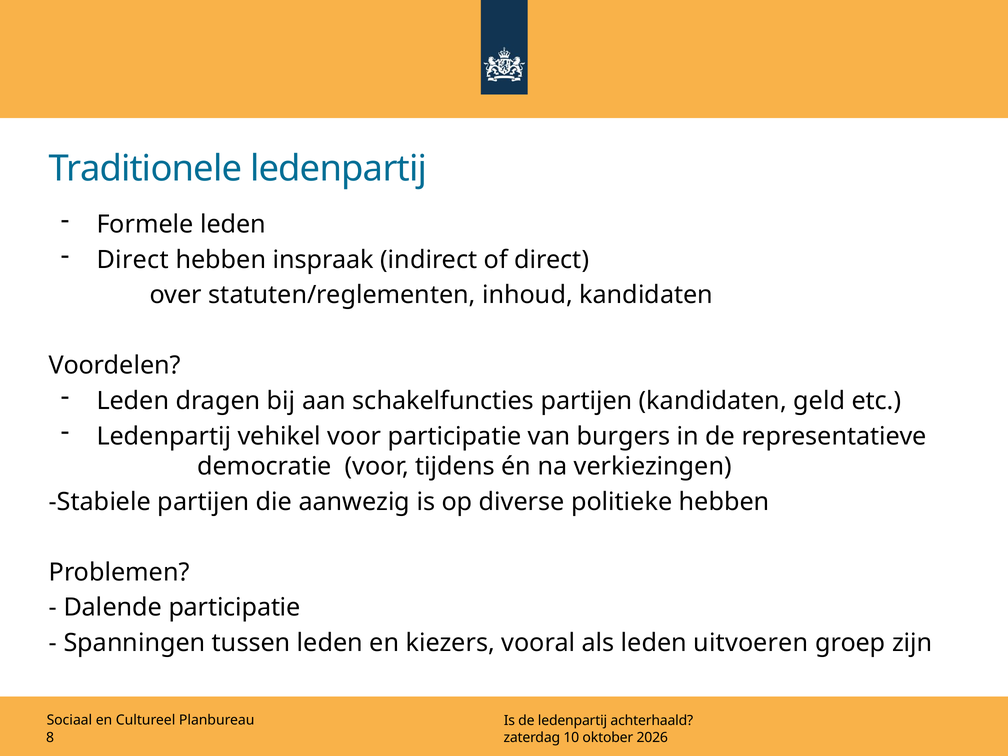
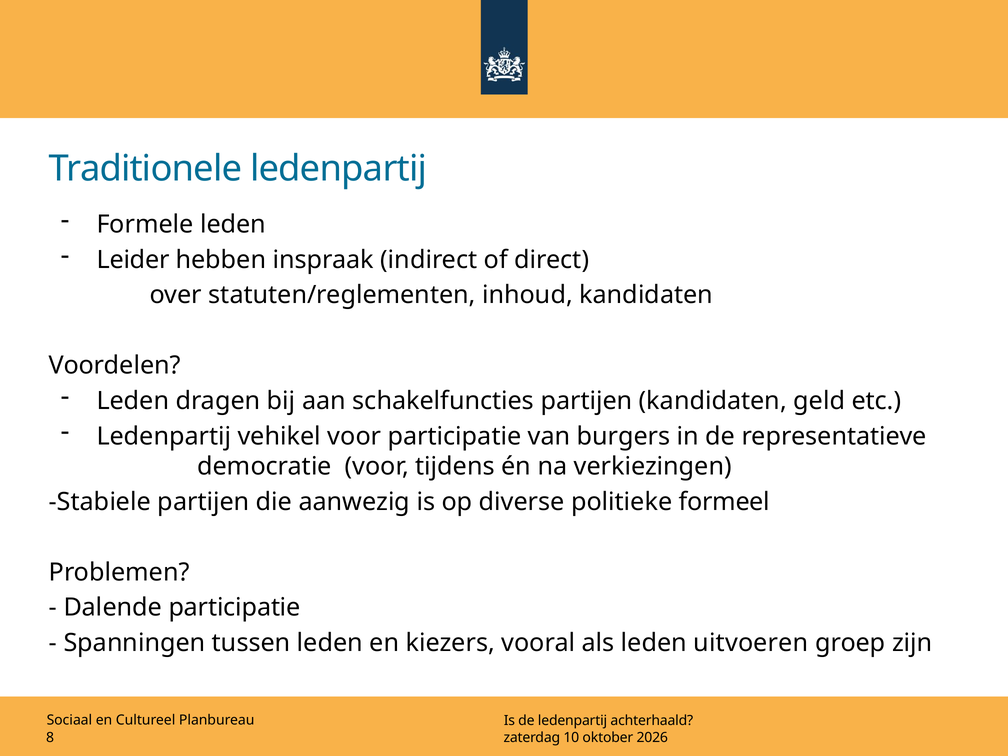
Direct: Direct -> Leider (133, 260)
politieke hebben: hebben -> formeel (724, 502)
